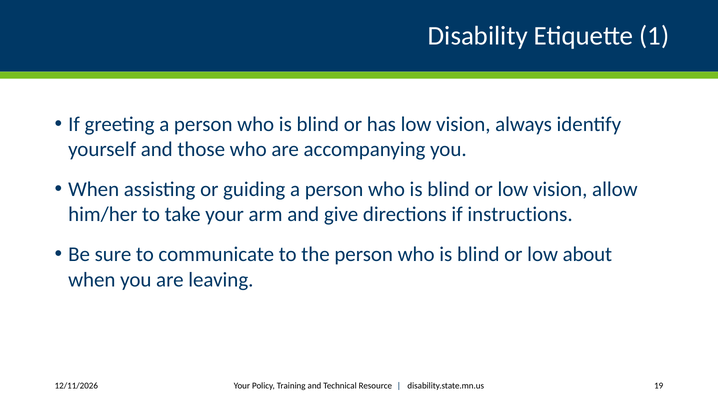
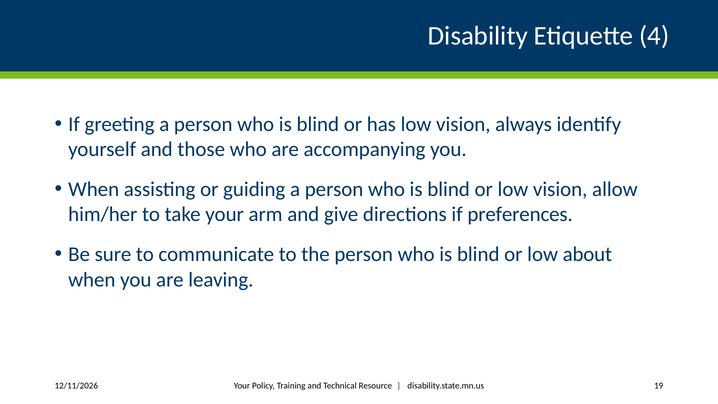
1: 1 -> 4 (654, 36)
instructions: instructions -> preferences (520, 214)
